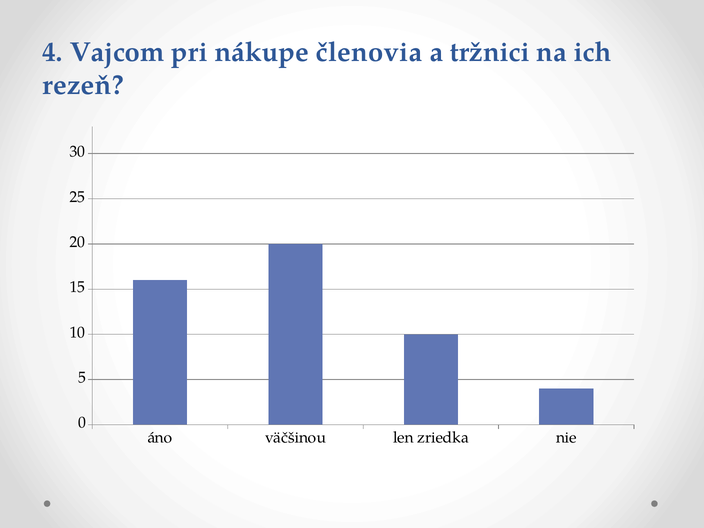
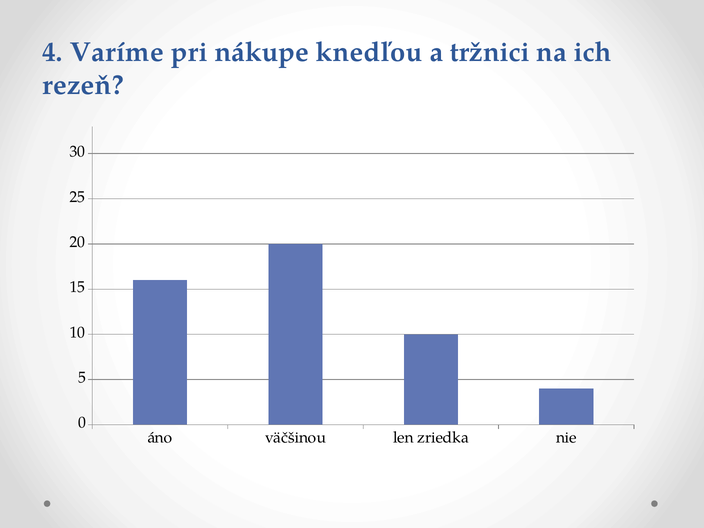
Vajcom: Vajcom -> Varíme (117, 52)
členovia: členovia -> knedľou (369, 52)
